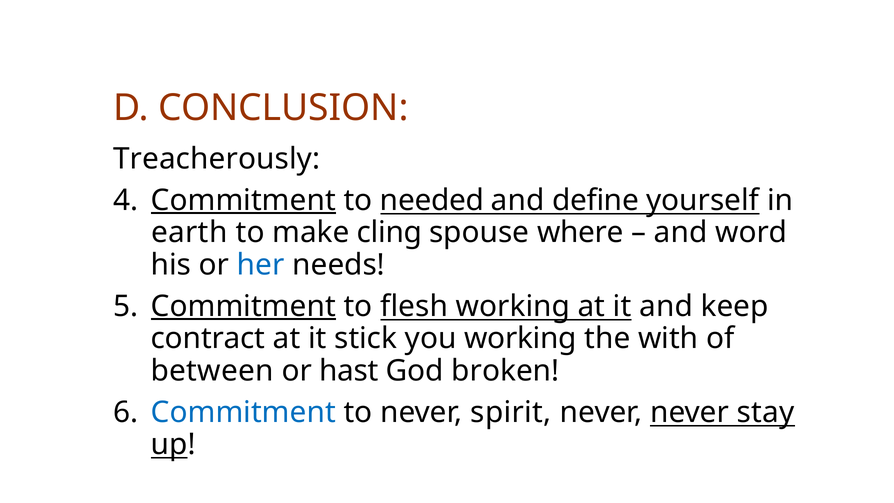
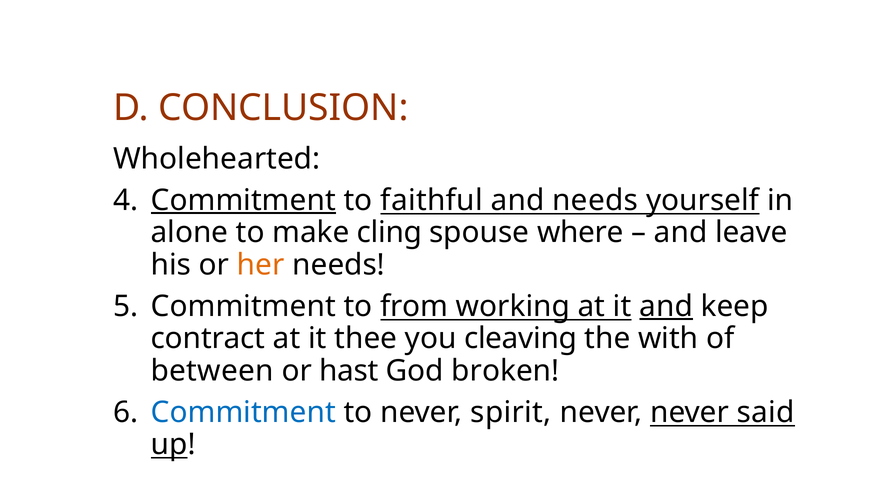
Treacherously: Treacherously -> Wholehearted (217, 159)
needed: needed -> faithful (432, 200)
and define: define -> needs (595, 200)
earth: earth -> alone (190, 232)
word: word -> leave (751, 232)
her colour: blue -> orange (261, 265)
Commitment underline: present -> none (243, 306)
flesh: flesh -> from (414, 306)
and underline: none -> present (666, 306)
stick: stick -> thee (366, 338)
you working: working -> cleaving (521, 338)
stay: stay -> said (766, 412)
